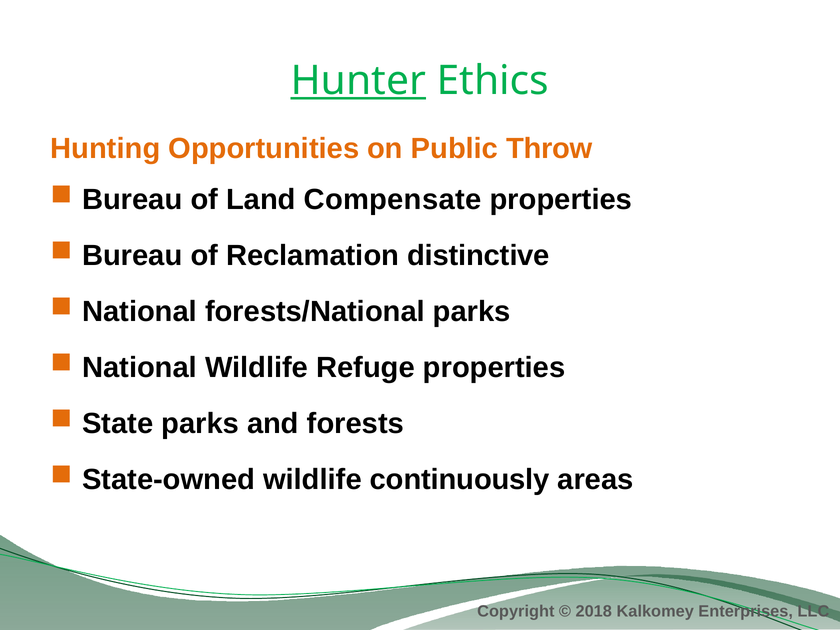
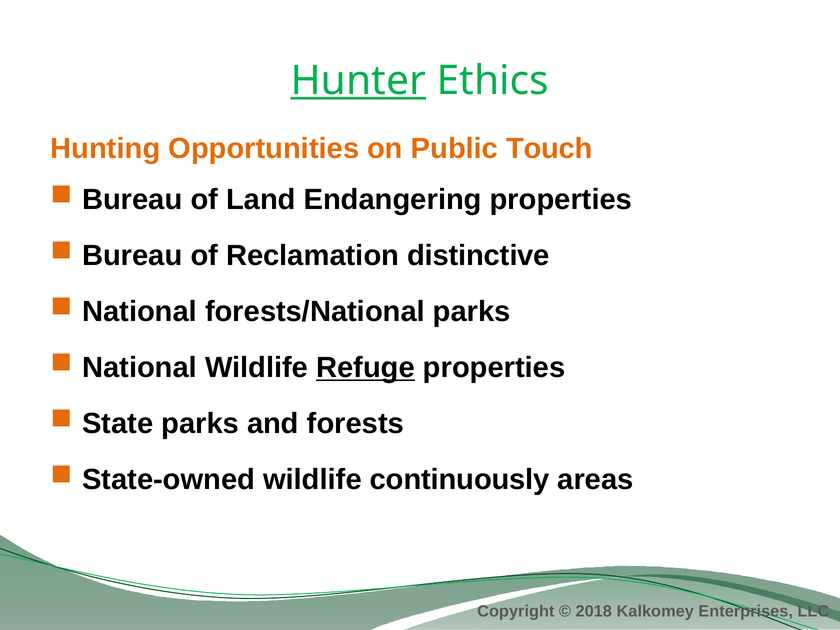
Throw: Throw -> Touch (549, 149)
Compensate: Compensate -> Endangering (393, 200)
Refuge underline: none -> present (366, 368)
